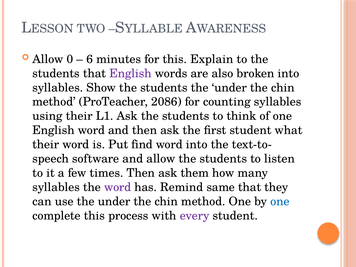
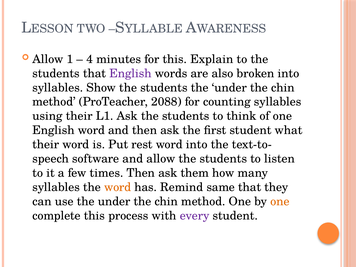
0: 0 -> 1 (70, 59)
6: 6 -> 4 (90, 59)
2086: 2086 -> 2088 (166, 102)
find: find -> rest (142, 145)
word colour: purple -> orange (118, 187)
one colour: blue -> orange (280, 202)
